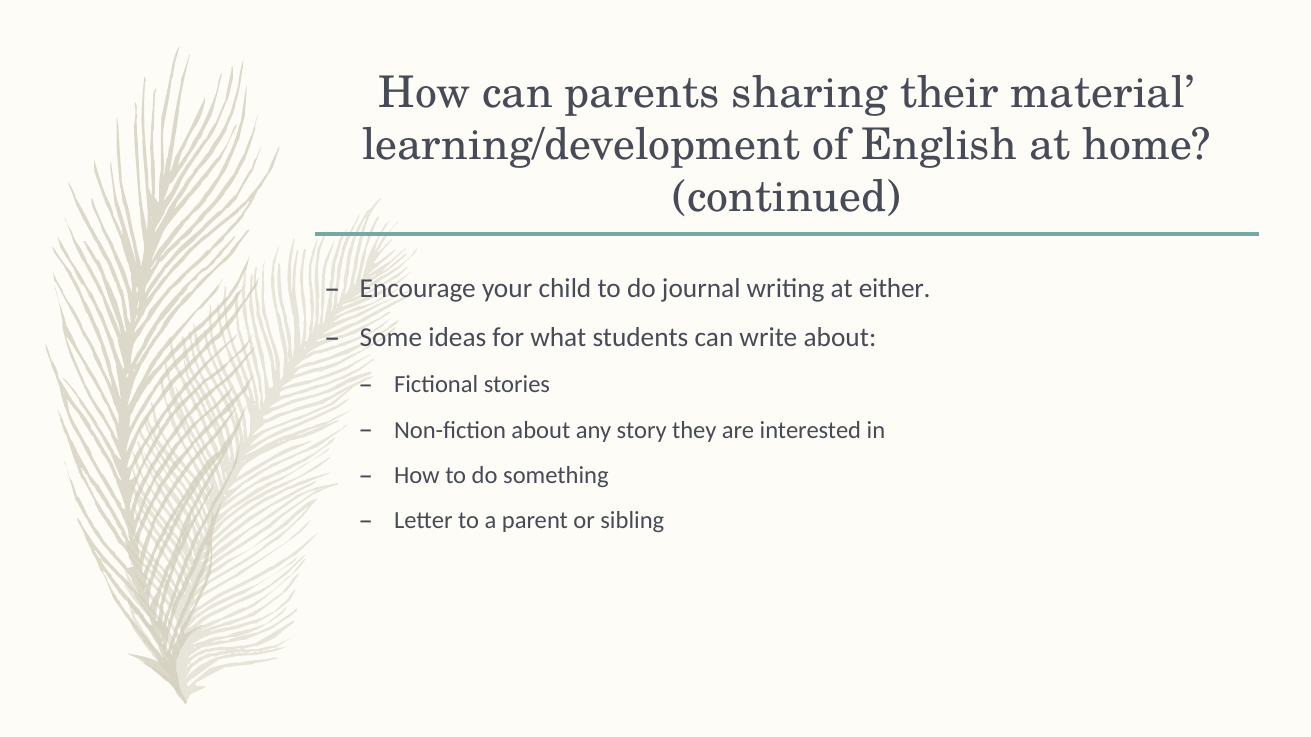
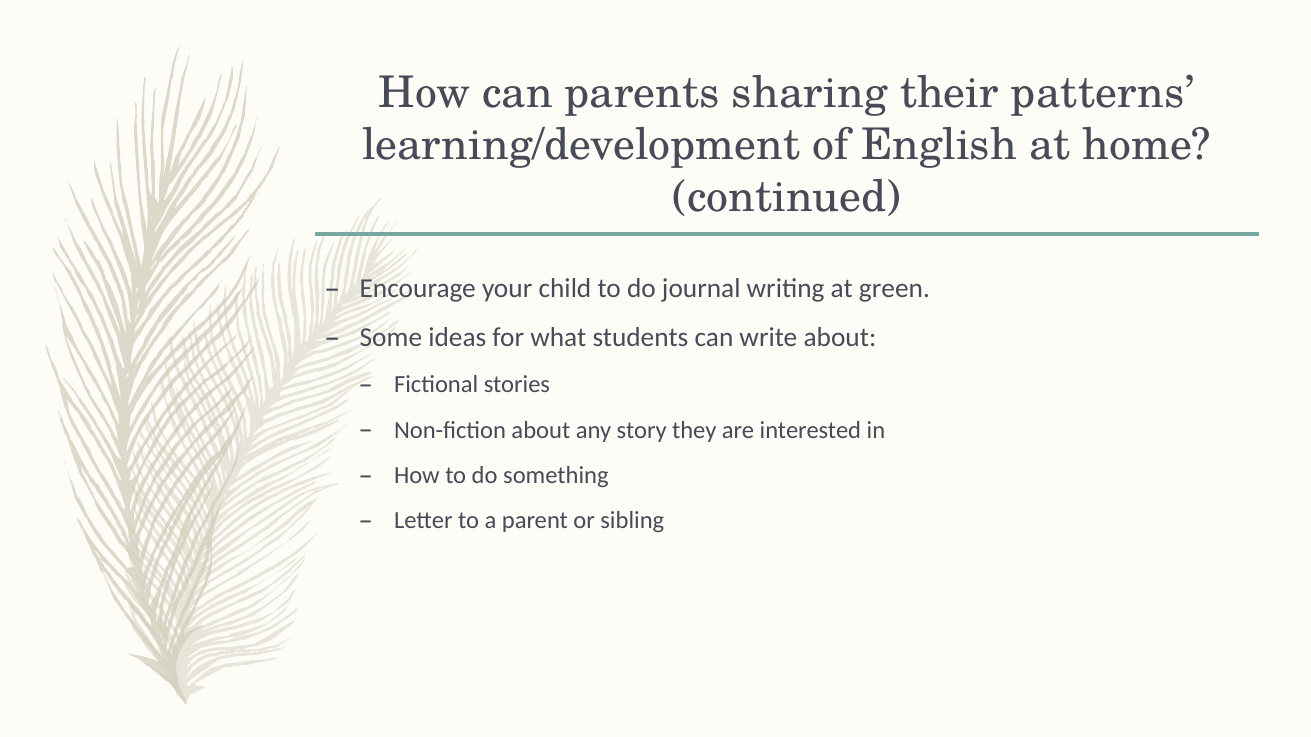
material: material -> patterns (1102, 93)
either: either -> green (894, 289)
